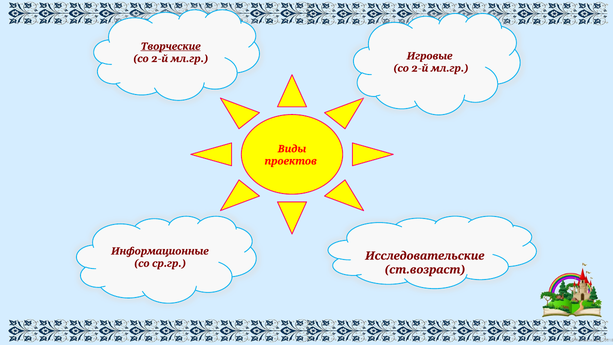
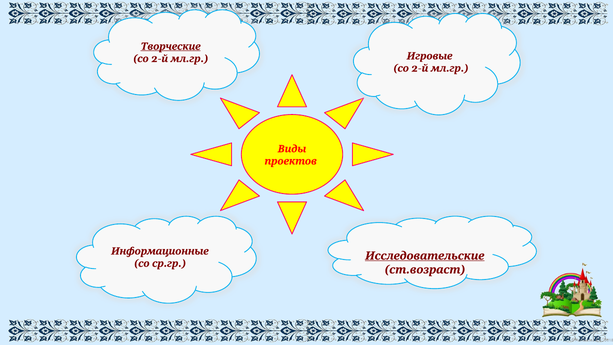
Исследовательские underline: none -> present (425, 256)
